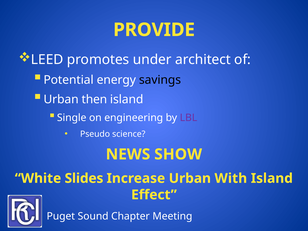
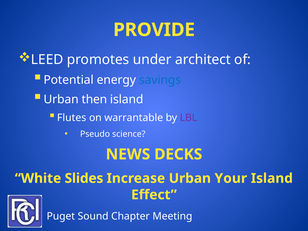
savings colour: black -> blue (160, 80)
Single: Single -> Flutes (72, 118)
engineering: engineering -> warrantable (134, 118)
SHOW: SHOW -> DECKS (178, 154)
With: With -> Your (231, 178)
